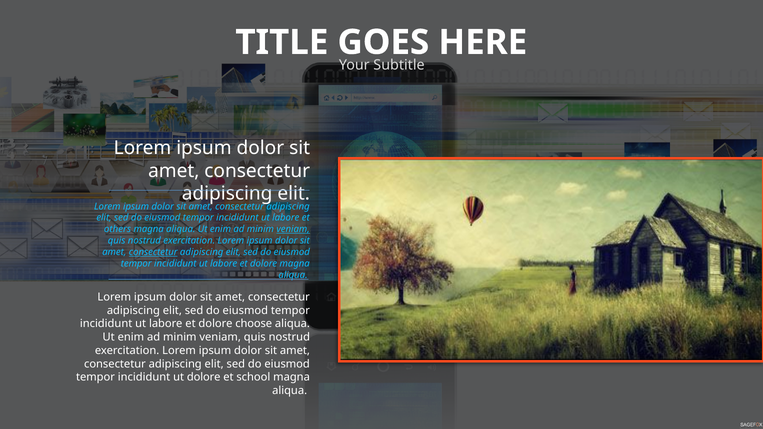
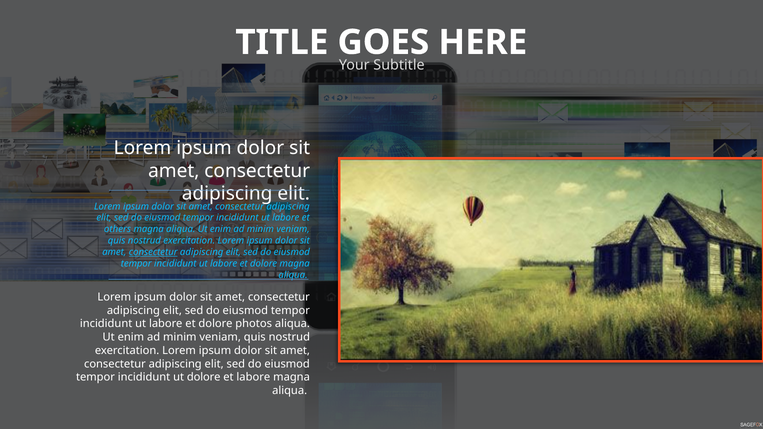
veniam underline: present -> none (293, 229)
choose: choose -> photos (254, 324)
et school: school -> labore (253, 377)
